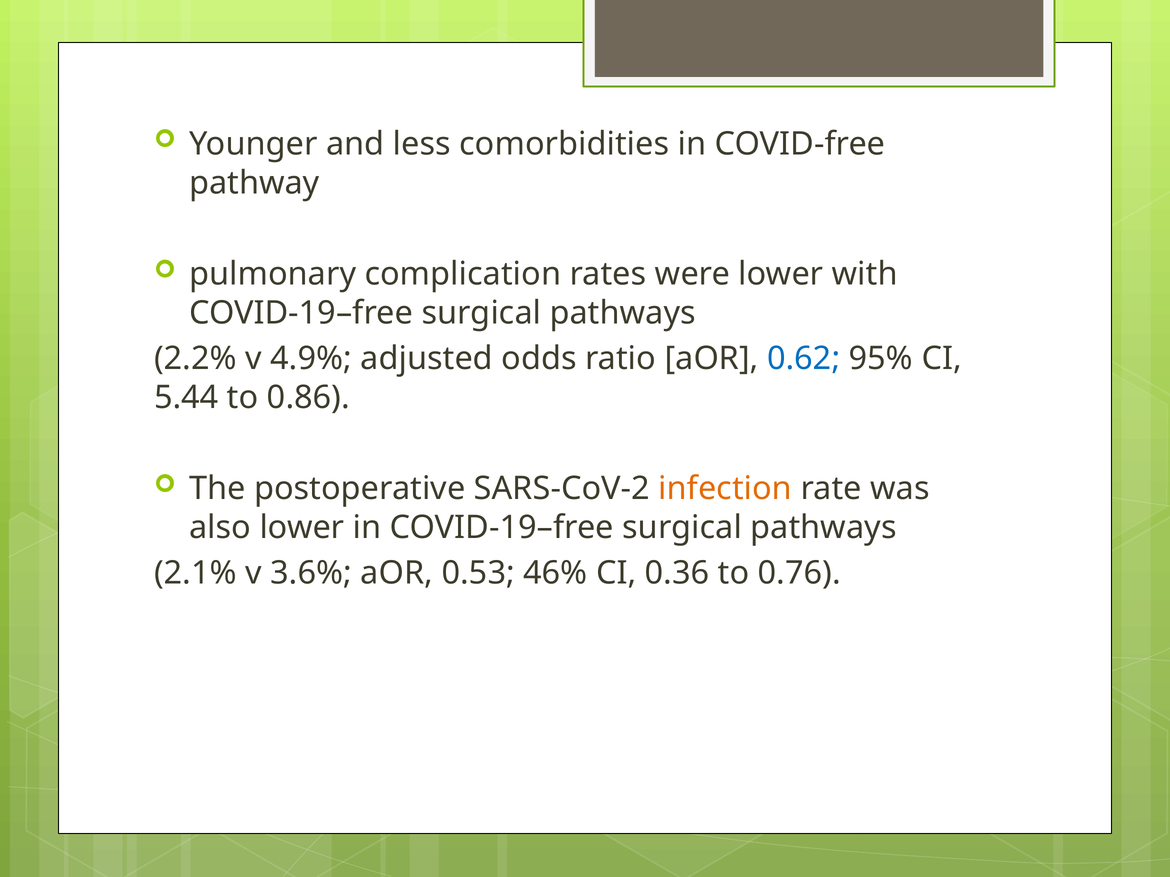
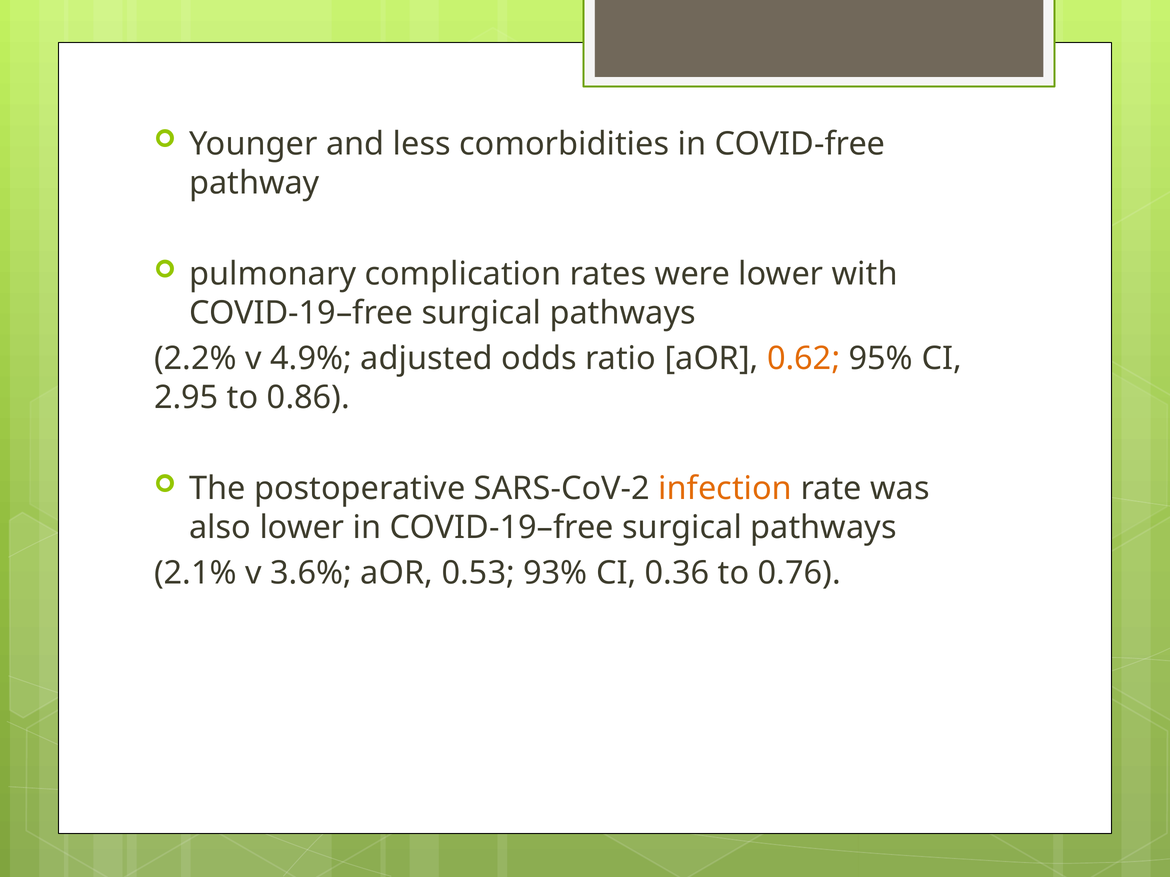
0.62 colour: blue -> orange (804, 359)
5.44: 5.44 -> 2.95 (186, 398)
46%: 46% -> 93% (555, 574)
